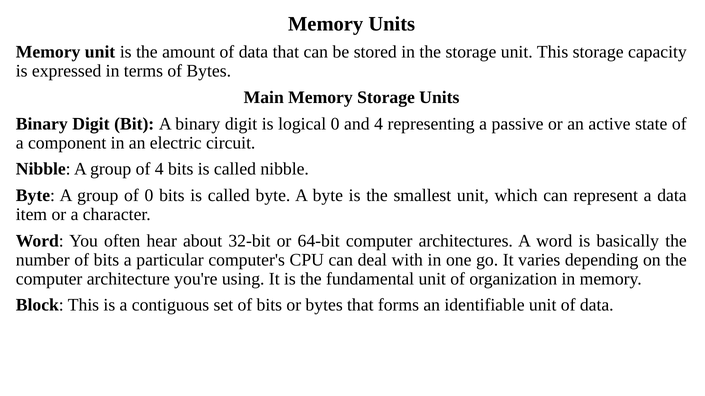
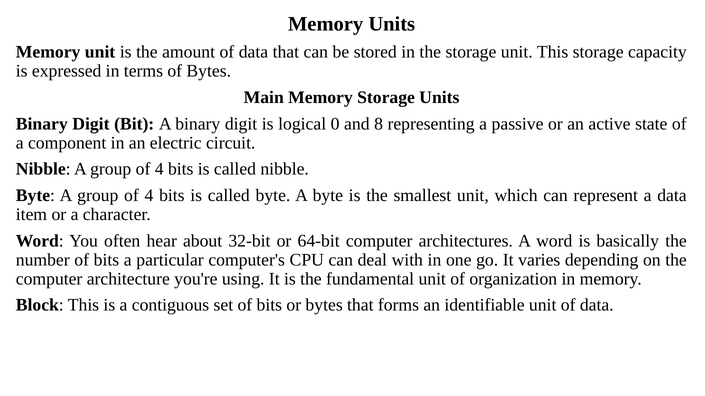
and 4: 4 -> 8 (379, 124)
0: 0 -> 4 (149, 196)
